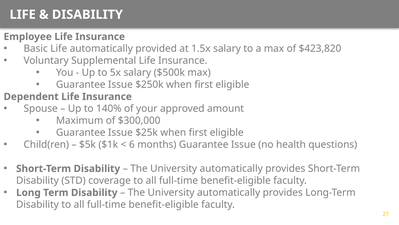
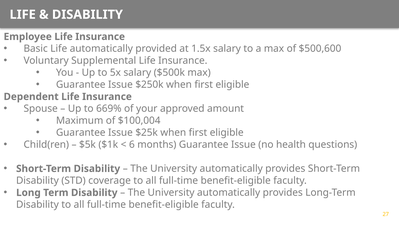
$423,820: $423,820 -> $500,600 (320, 49)
140%: 140% -> 669% (109, 108)
$300,000: $300,000 -> $100,004 (139, 120)
